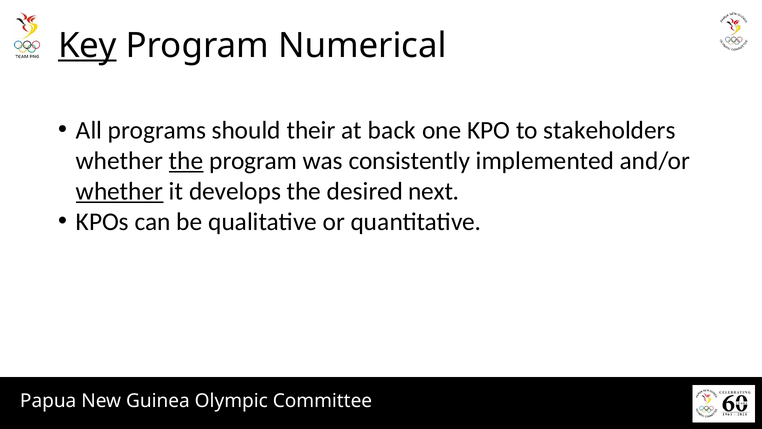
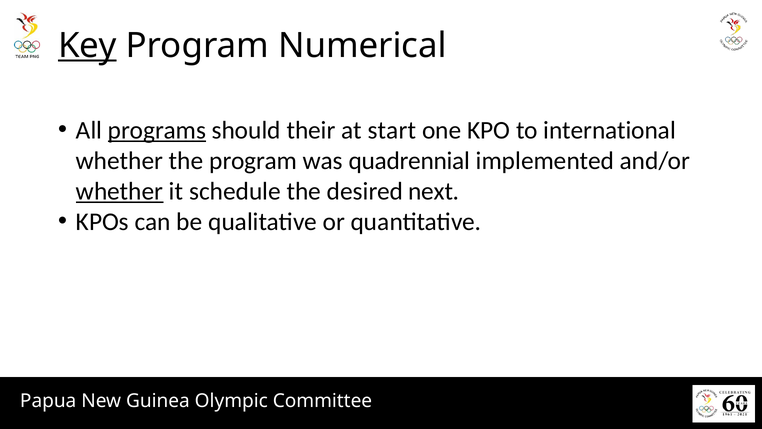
programs underline: none -> present (157, 130)
back: back -> start (392, 130)
stakeholders: stakeholders -> international (610, 130)
the underline: present -> none (186, 161)
consistently: consistently -> quadrennial (409, 161)
develops: develops -> schedule (235, 191)
